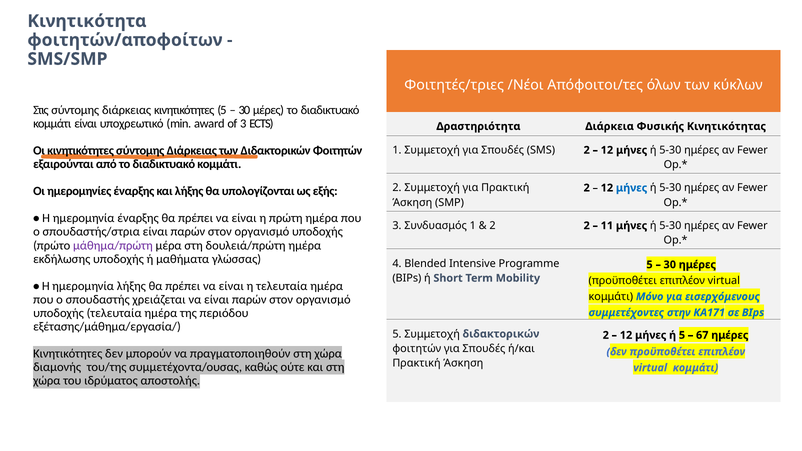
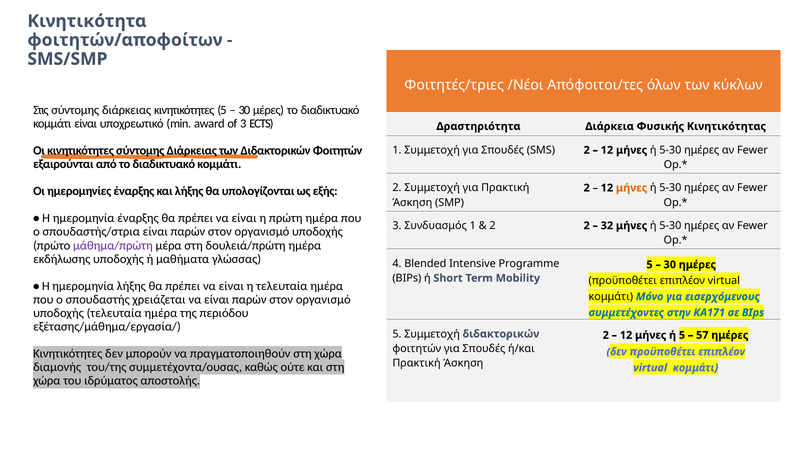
μήνες colour: blue -> orange (632, 188)
11: 11 -> 32 (607, 226)
67: 67 -> 57 (702, 335)
